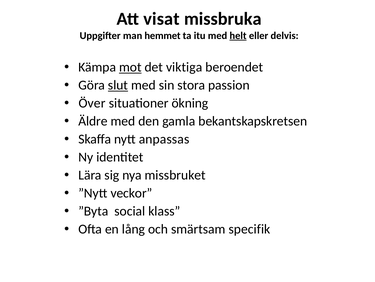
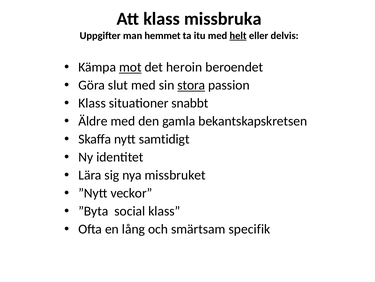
Att visat: visat -> klass (162, 19)
viktiga: viktiga -> heroin (184, 67)
slut underline: present -> none (118, 85)
stora underline: none -> present (191, 85)
Över: Över -> Klass (92, 103)
ökning: ökning -> snabbt (190, 103)
anpassas: anpassas -> samtidigt (164, 139)
